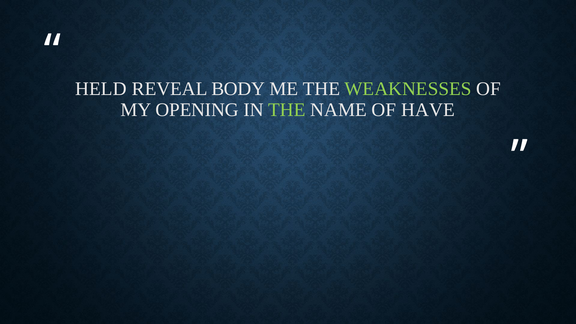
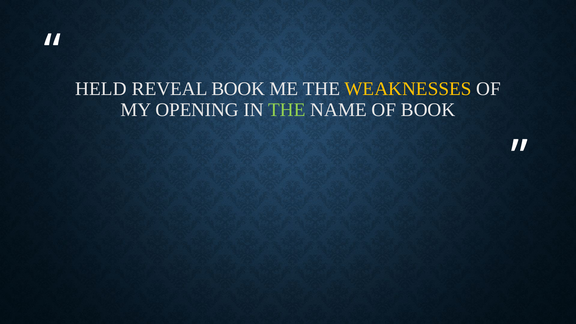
REVEAL BODY: BODY -> BOOK (238, 89)
WEAKNESSES colour: light green -> yellow (408, 89)
OF HAVE: HAVE -> BOOK (428, 110)
